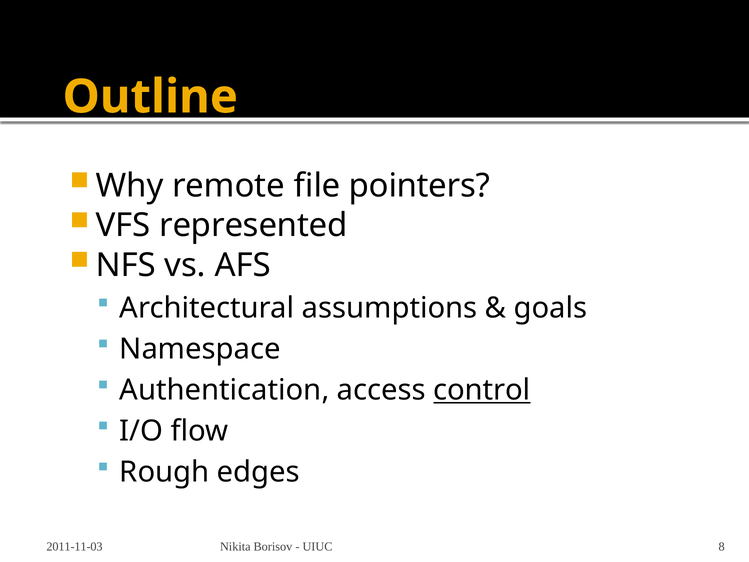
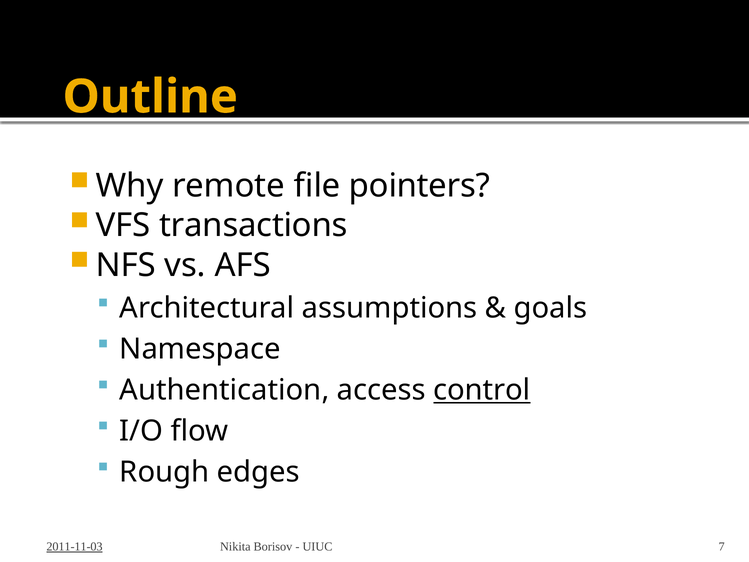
represented: represented -> transactions (253, 225)
2011-11-03 underline: none -> present (75, 546)
8: 8 -> 7 (722, 546)
